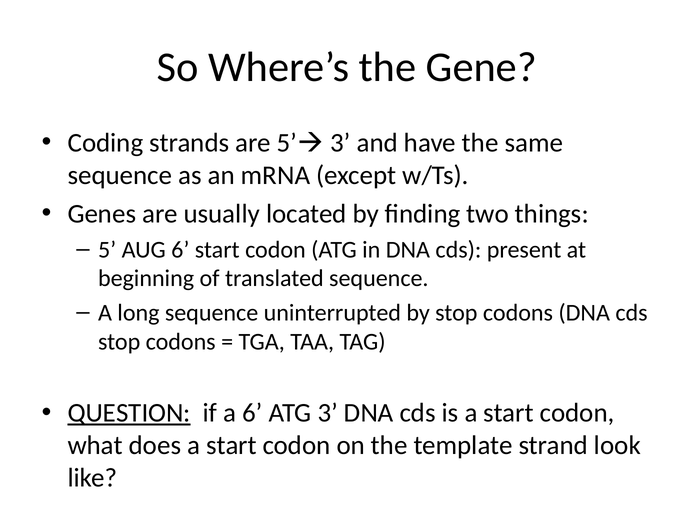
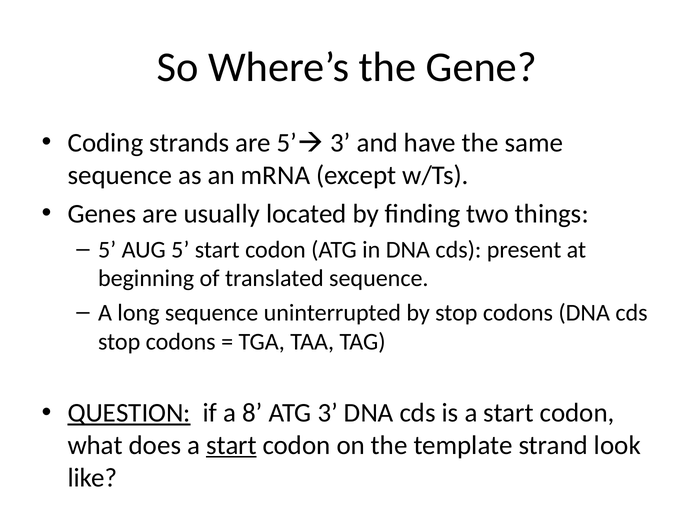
AUG 6: 6 -> 5 (180, 250)
a 6: 6 -> 8 (252, 413)
start underline: none -> present (231, 446)
